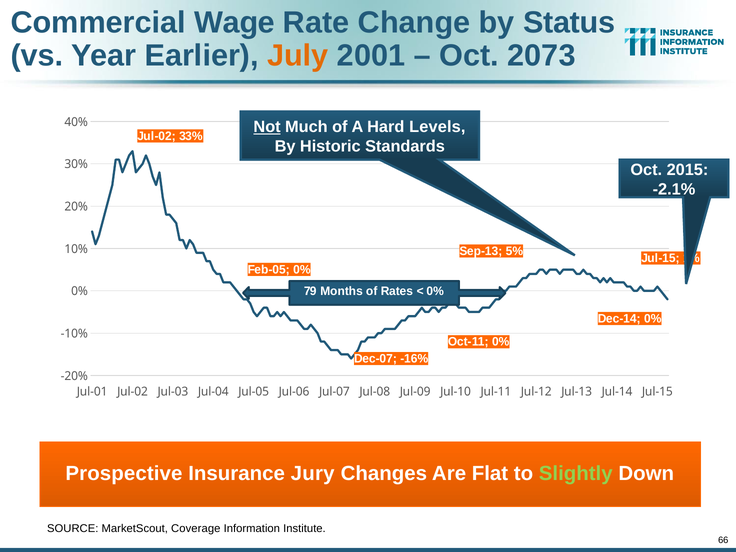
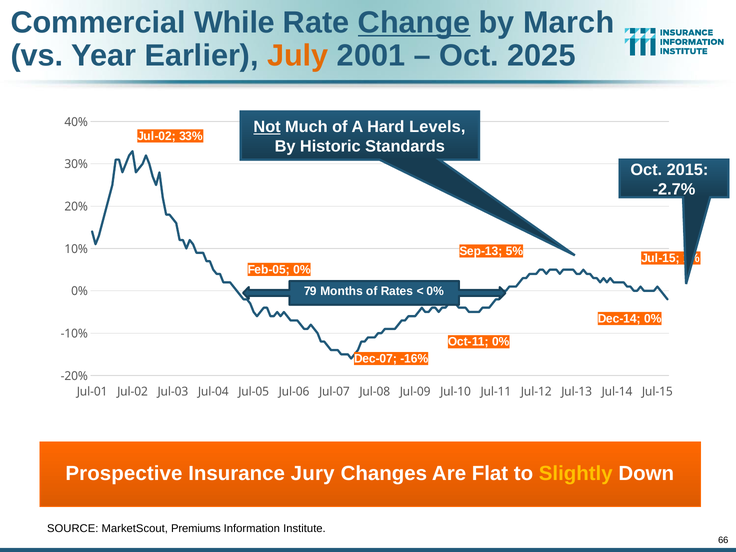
Wage: Wage -> While (235, 23)
Change underline: none -> present (414, 23)
Status: Status -> March (569, 23)
2073: 2073 -> 2025 (541, 56)
-2.1%: -2.1% -> -2.7% (674, 189)
Slightly colour: light green -> yellow (576, 474)
Coverage: Coverage -> Premiums (196, 529)
